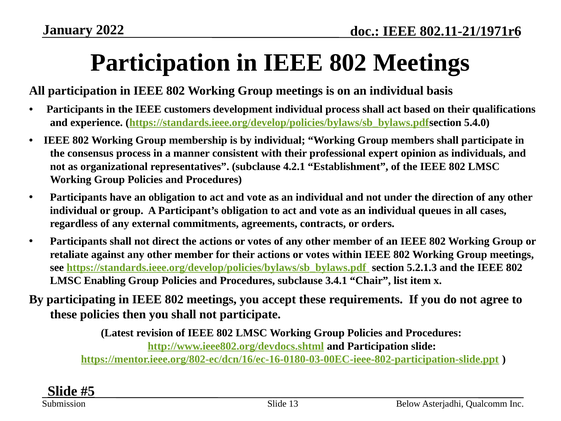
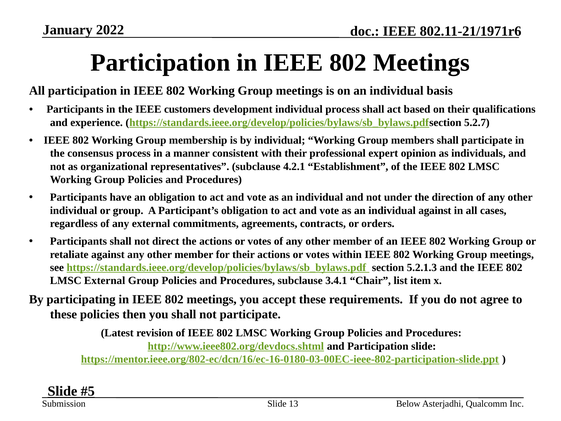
5.4.0: 5.4.0 -> 5.2.7 (477, 122)
individual queues: queues -> against (435, 210)
LMSC Enabling: Enabling -> External (105, 280)
